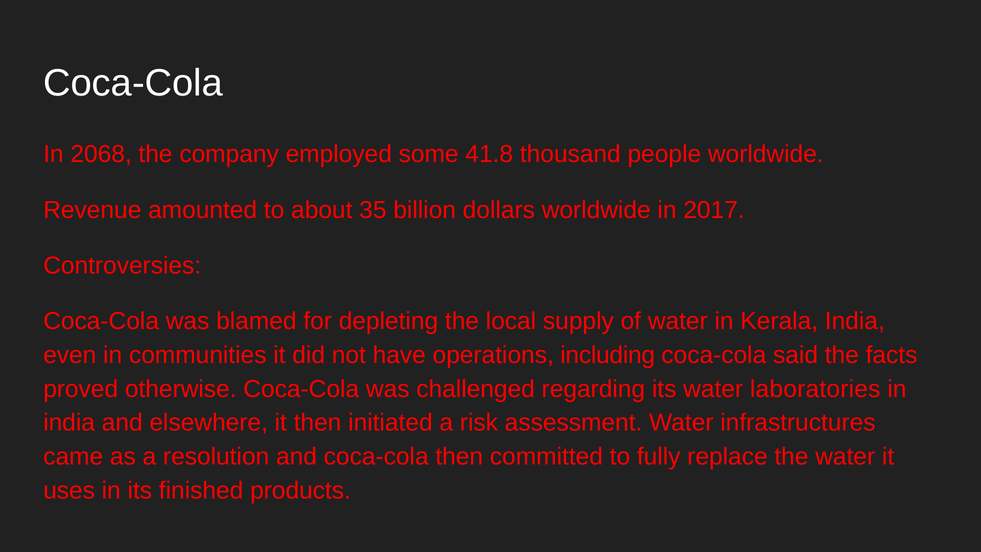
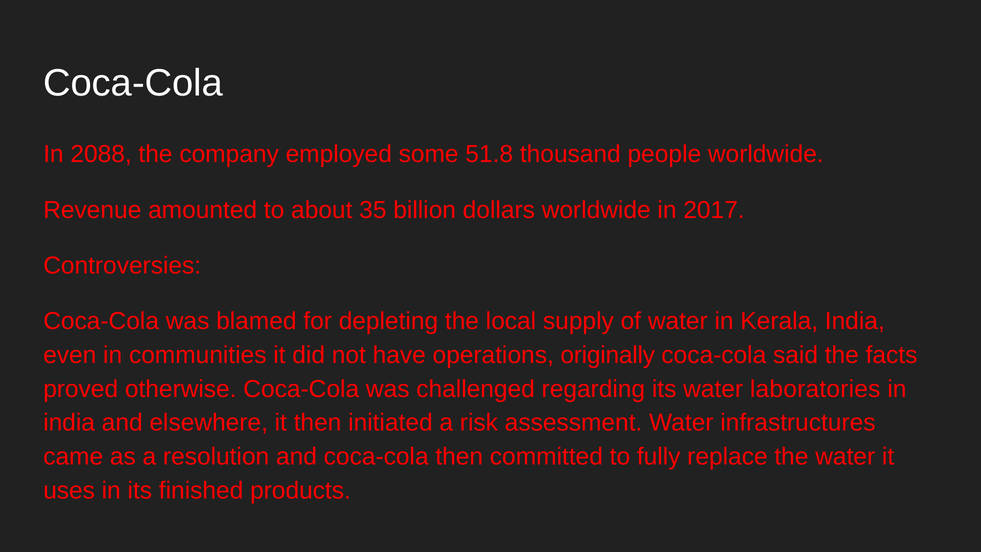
2068: 2068 -> 2088 (101, 154)
41.8: 41.8 -> 51.8 (489, 154)
including: including -> originally (608, 355)
